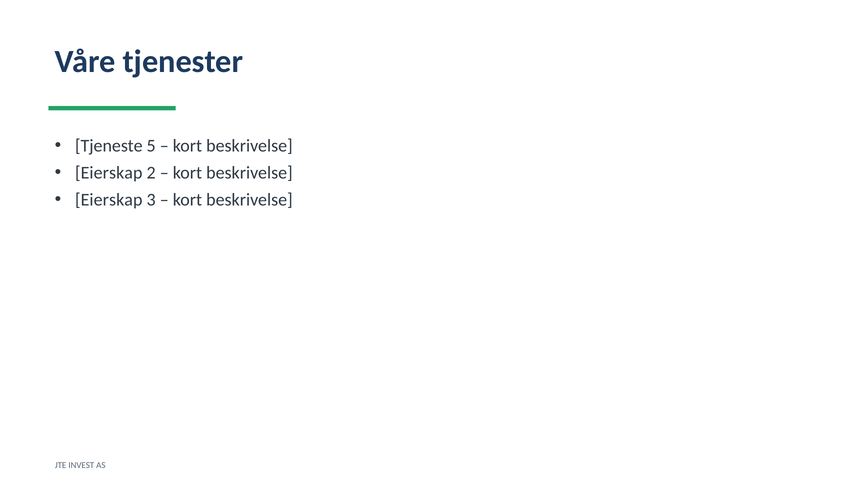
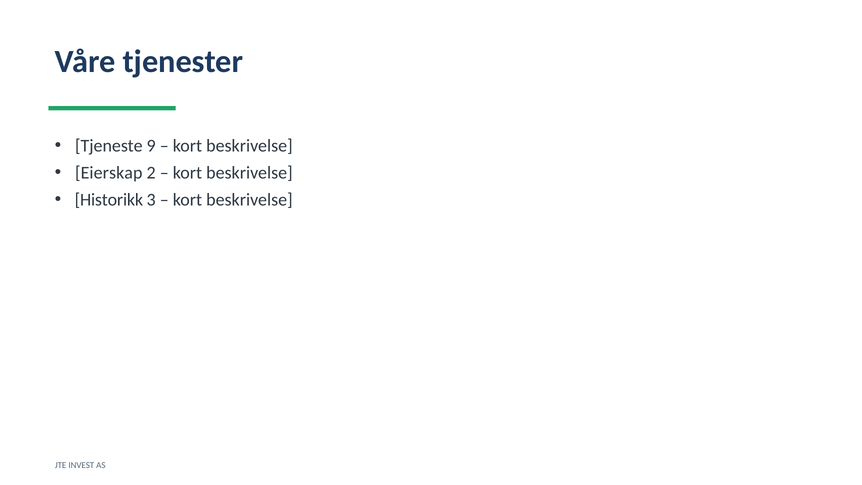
5: 5 -> 9 (151, 146)
Eierskap: Eierskap -> Historikk (109, 200)
